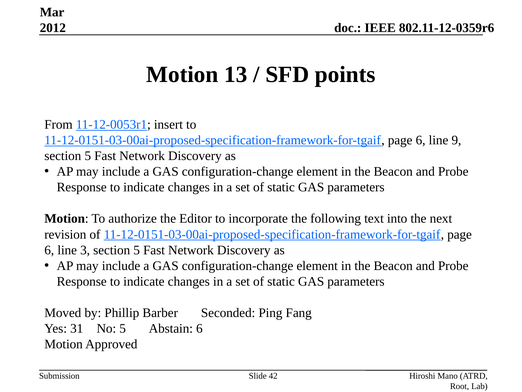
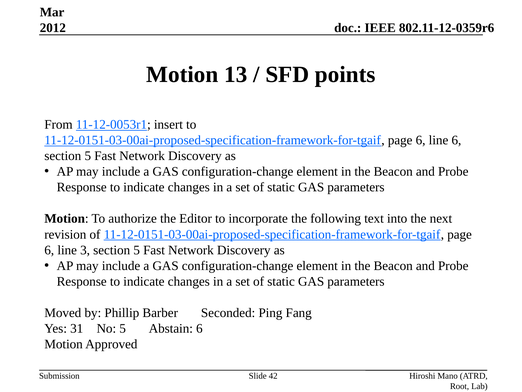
line 9: 9 -> 6 (456, 140)
